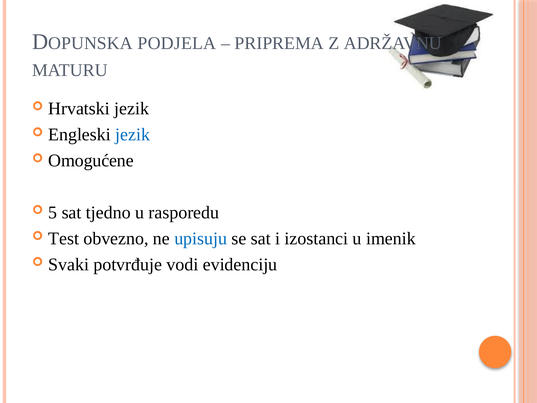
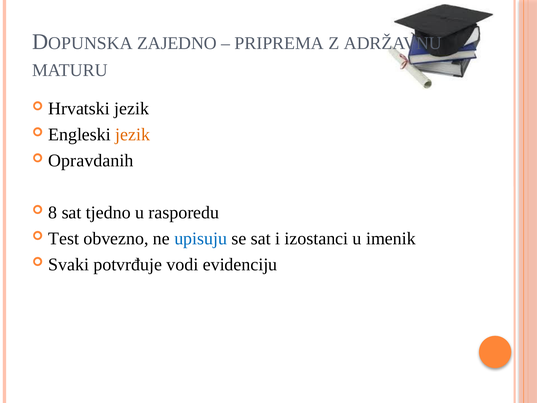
PODJELA: PODJELA -> ZAJEDNO (177, 43)
jezik colour: blue -> orange (133, 135)
Omogućene: Omogućene -> Opravdanih (91, 161)
5: 5 -> 8 (53, 212)
